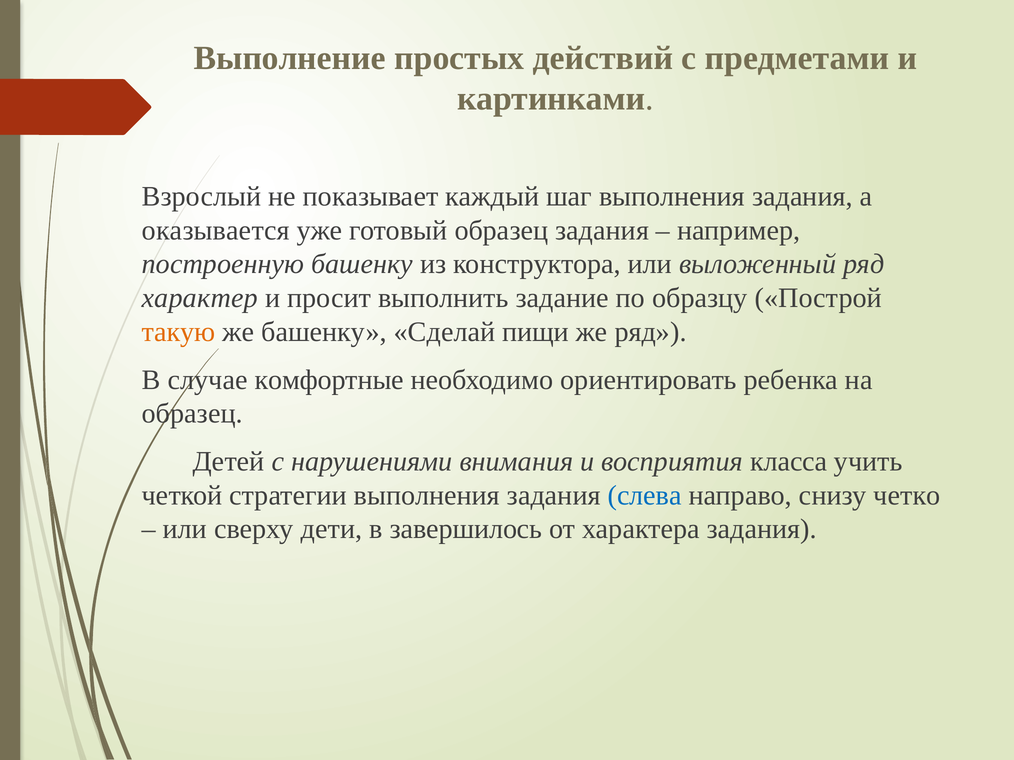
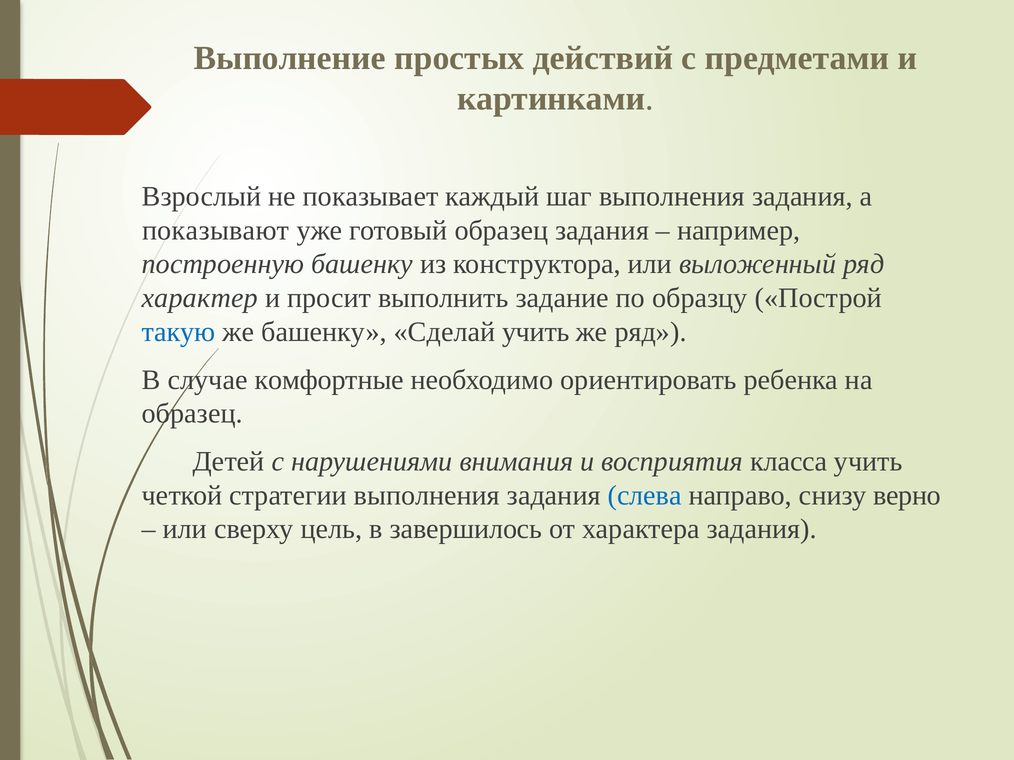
оказывается: оказывается -> показывают (216, 230)
такую colour: orange -> blue (179, 332)
Сделай пищи: пищи -> учить (536, 332)
четко: четко -> верно (907, 496)
дети: дети -> цель (332, 529)
